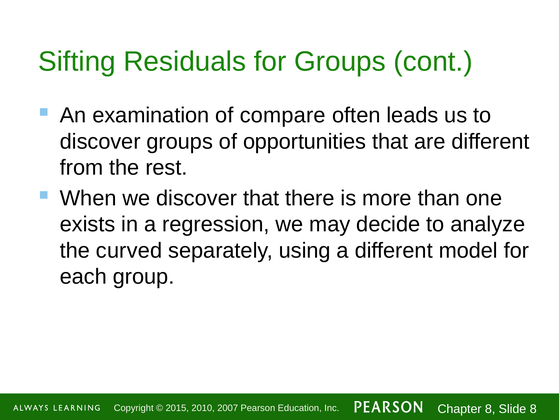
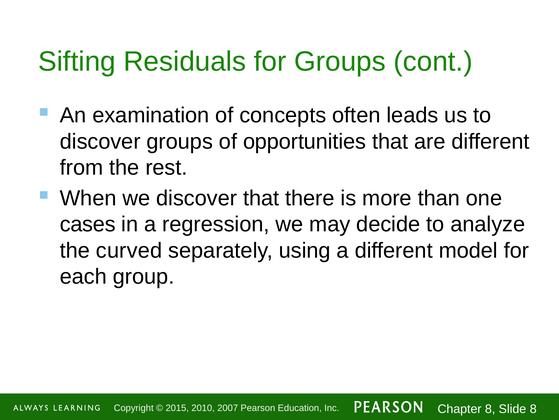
compare: compare -> concepts (283, 115)
exists: exists -> cases (88, 224)
